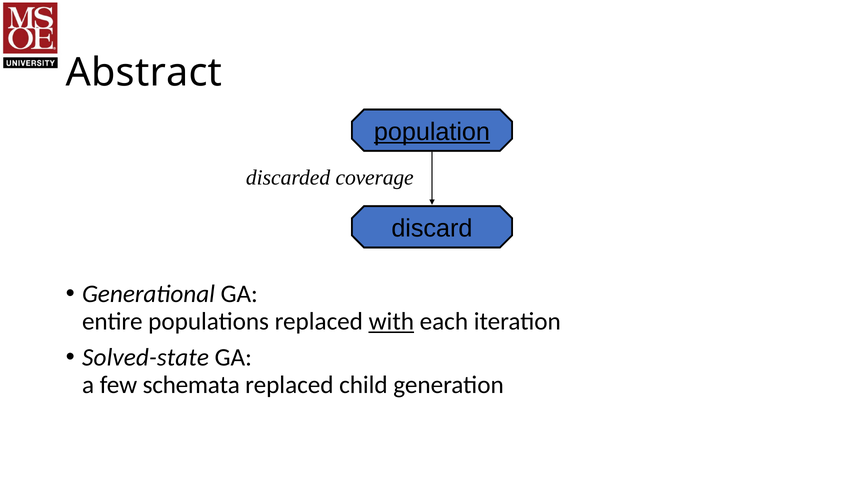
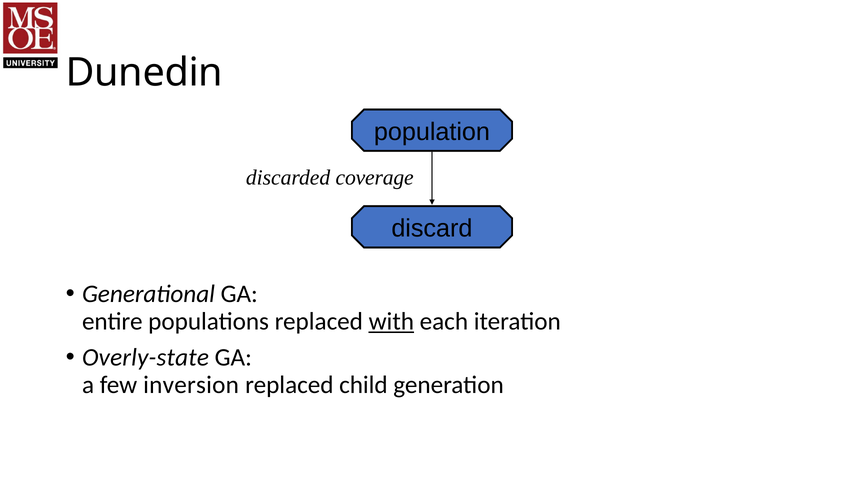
Abstract: Abstract -> Dunedin (144, 73)
population underline: present -> none (432, 132)
Solved-state: Solved-state -> Overly-state (145, 357)
schemata: schemata -> inversion (191, 385)
